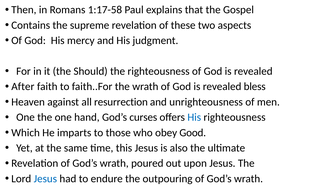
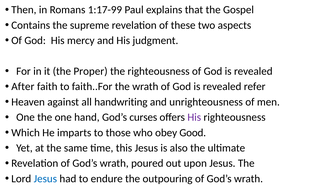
1:17-58: 1:17-58 -> 1:17-99 (105, 10)
Should: Should -> Proper (91, 71)
bless: bless -> refer (255, 86)
resurrection: resurrection -> handwriting (121, 102)
His colour: blue -> purple (194, 117)
